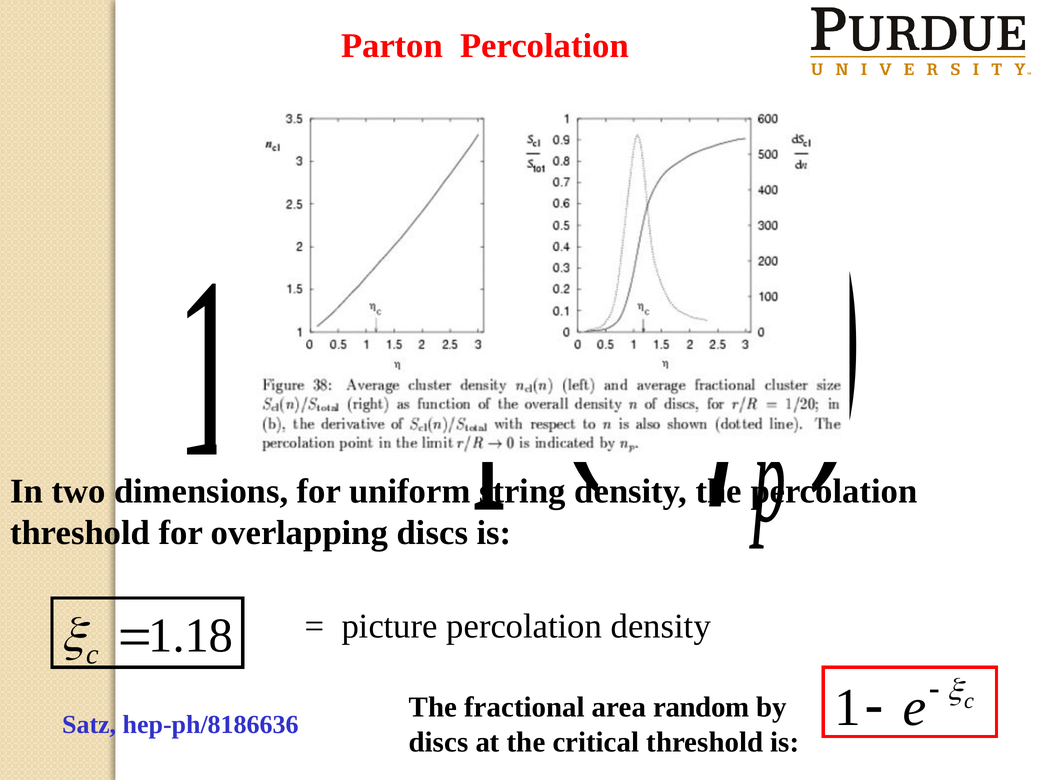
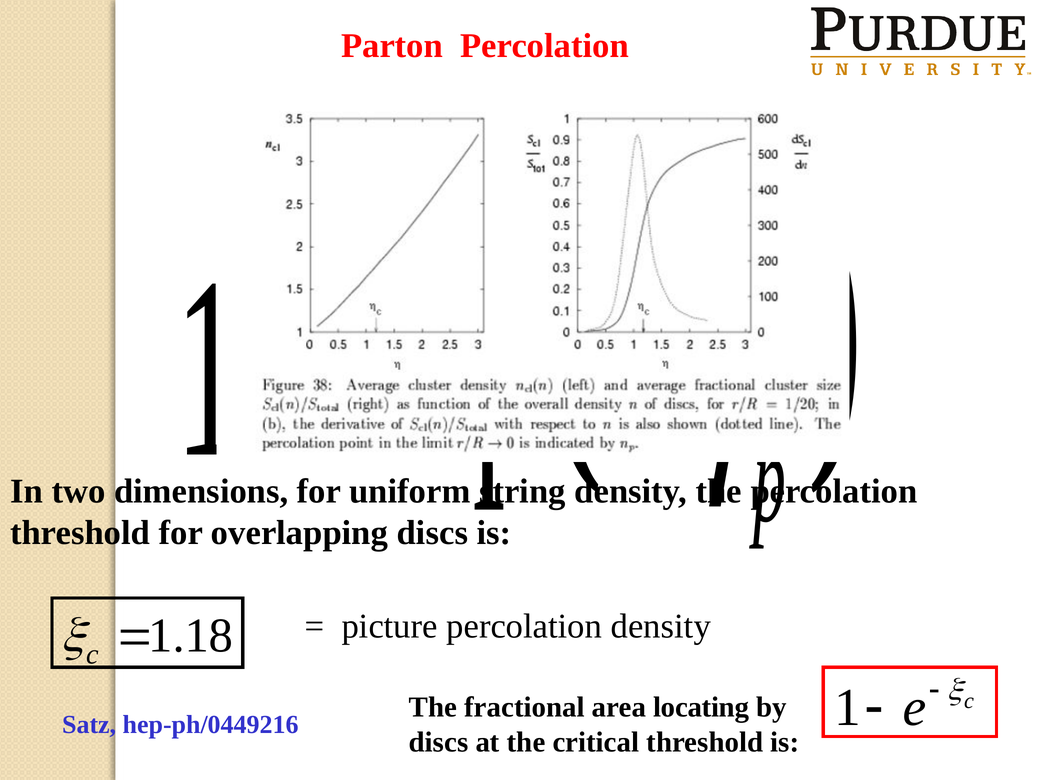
random: random -> locating (701, 707)
hep-ph/8186636: hep-ph/8186636 -> hep-ph/0449216 (211, 724)
